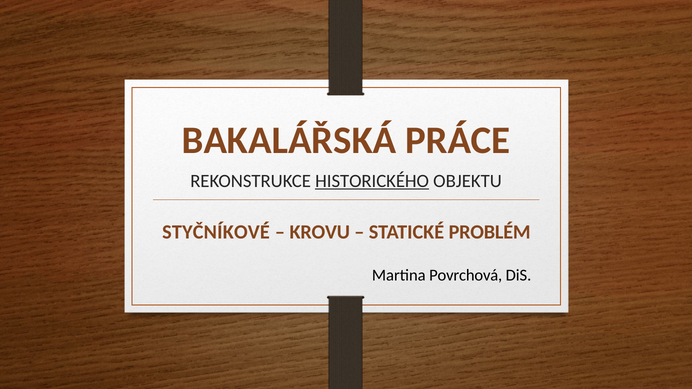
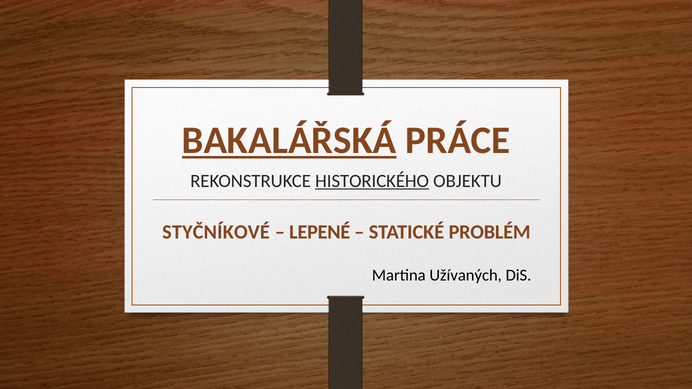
BAKALÁŘSKÁ underline: none -> present (289, 141)
KROVU: KROVU -> LEPENÉ (320, 232)
Povrchová: Povrchová -> Užívaných (466, 275)
